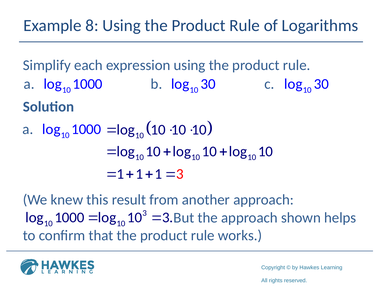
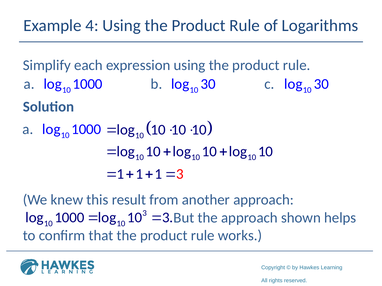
8: 8 -> 4 (92, 26)
